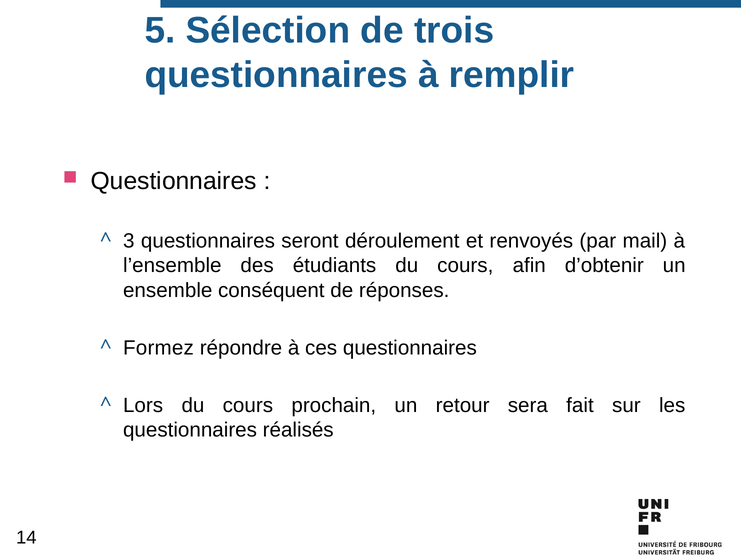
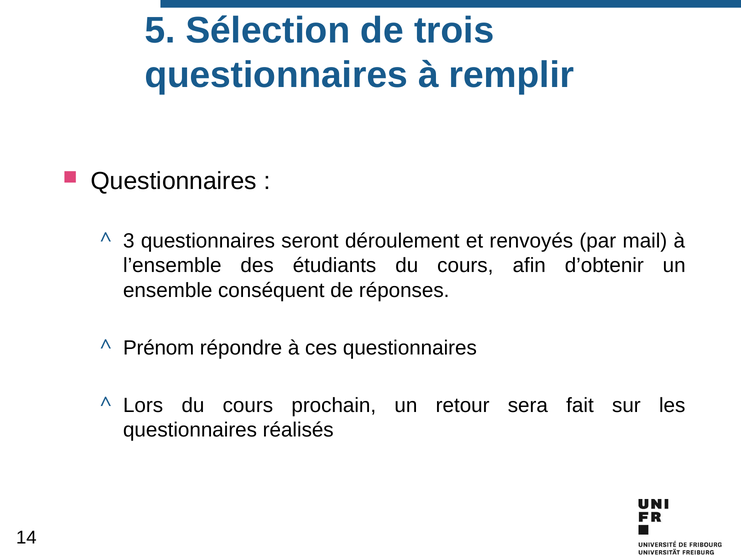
Formez: Formez -> Prénom (159, 348)
